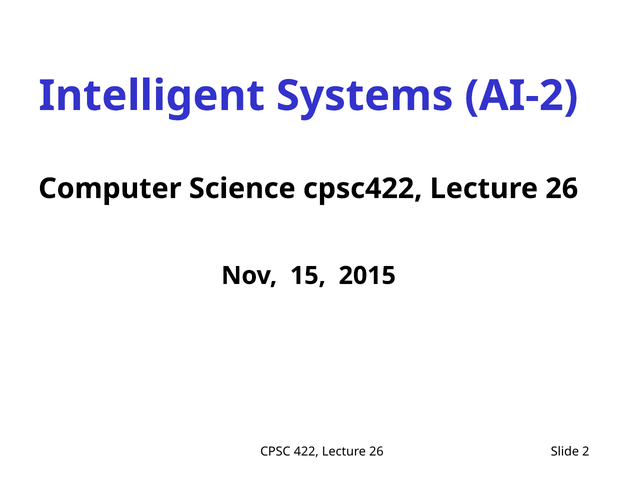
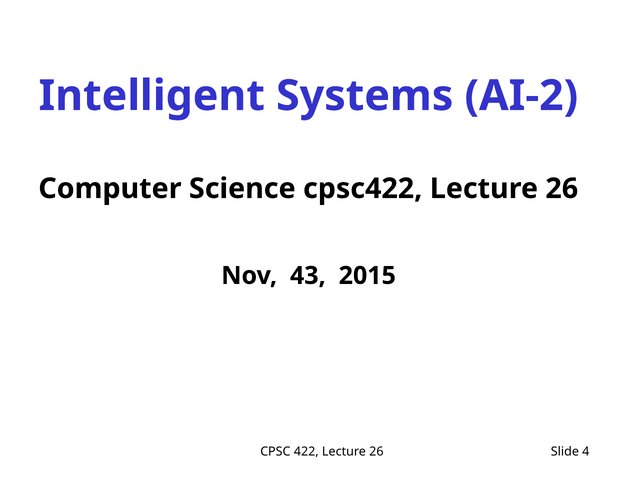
15: 15 -> 43 (308, 276)
2: 2 -> 4 (586, 452)
